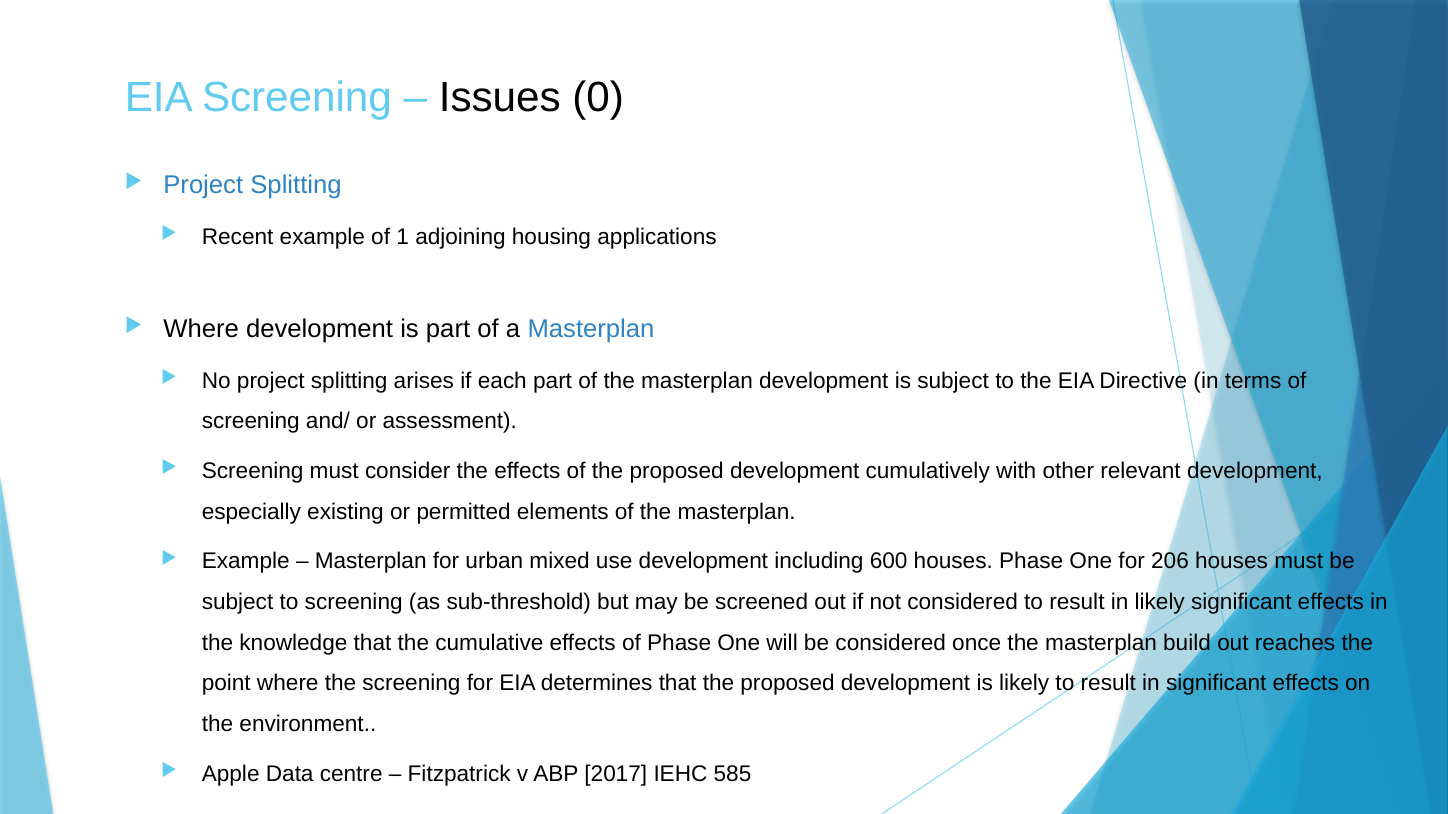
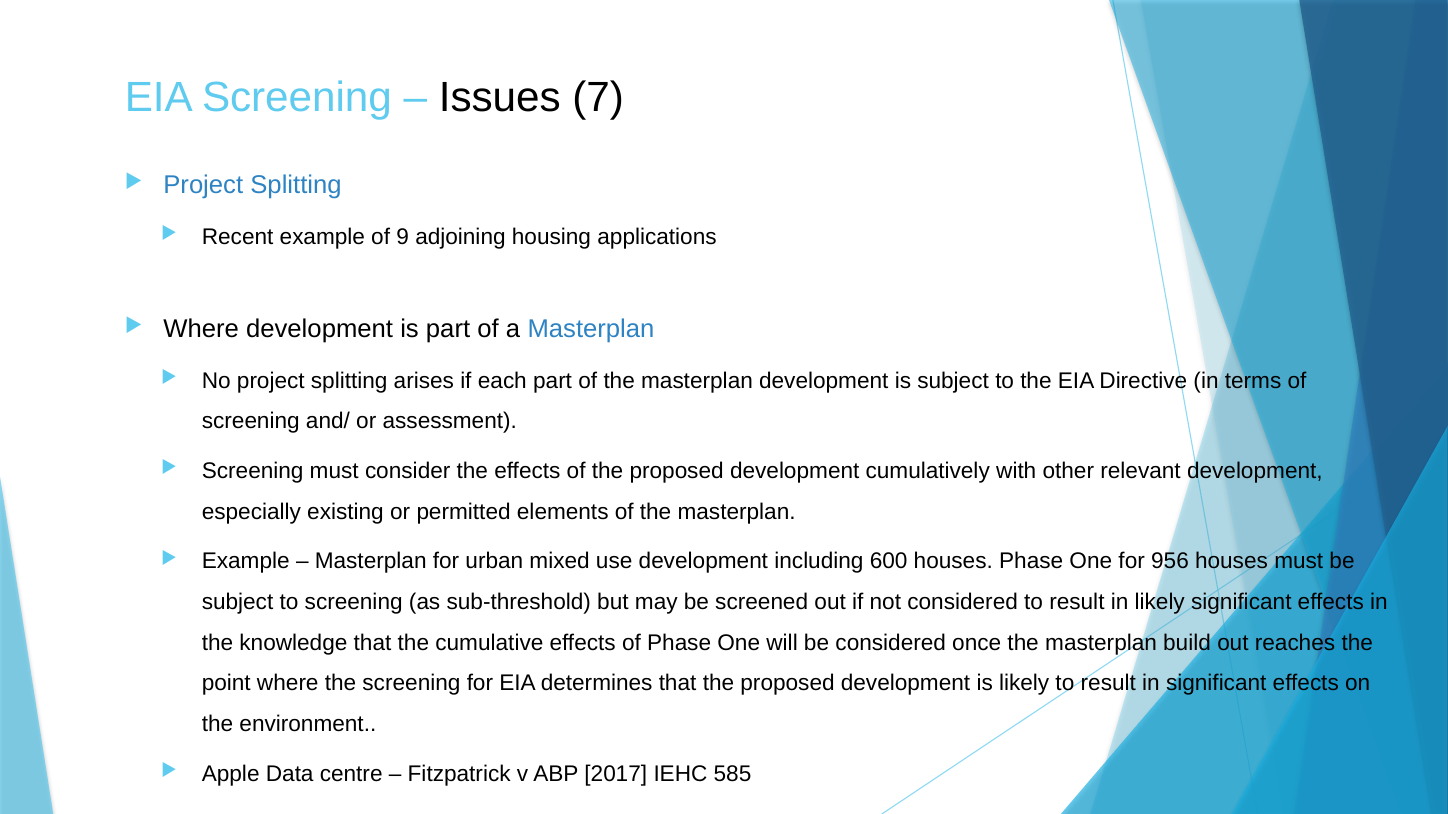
0: 0 -> 7 (598, 98)
1: 1 -> 9 (403, 237)
206: 206 -> 956 (1170, 562)
